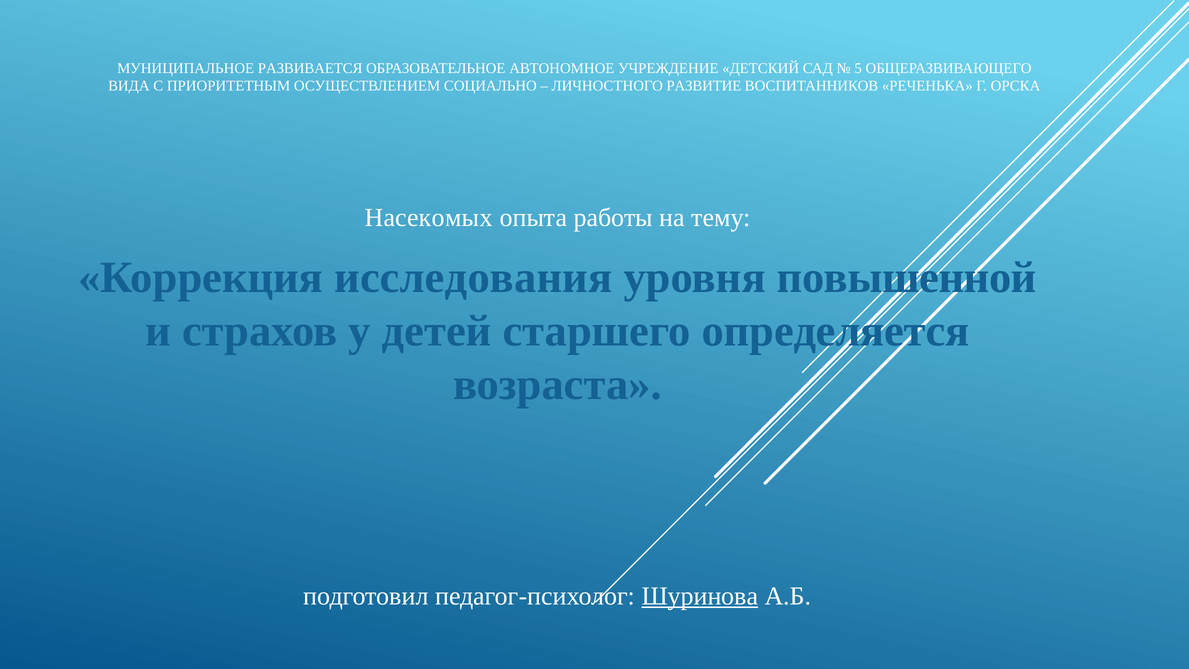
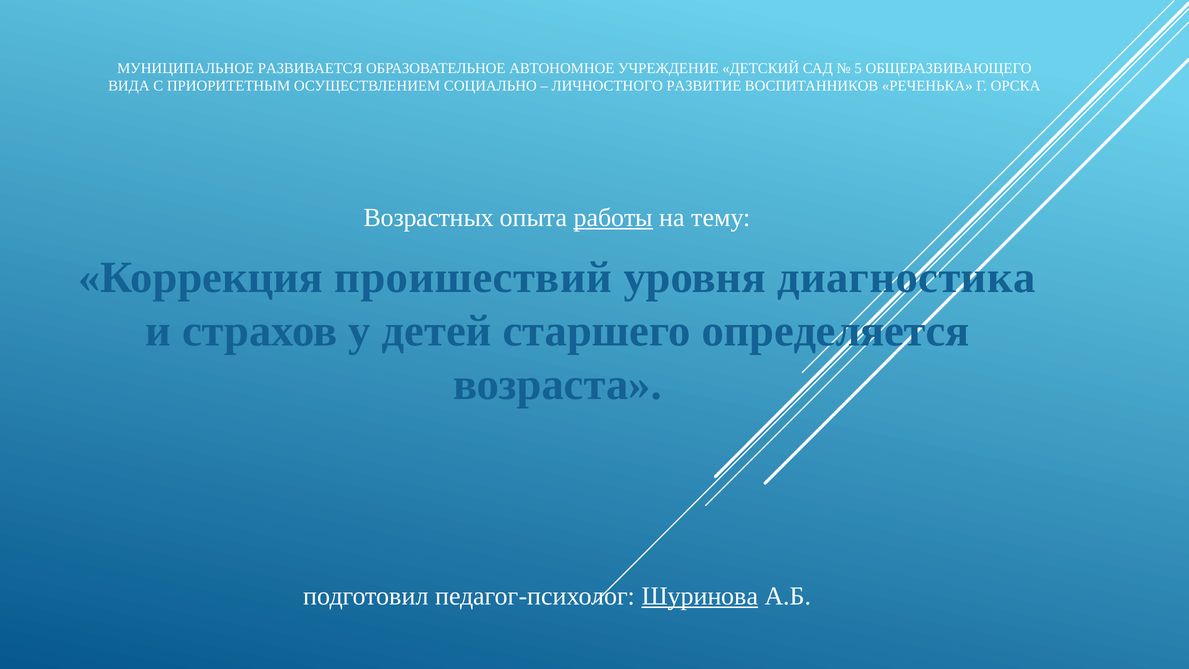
Насекомых: Насекомых -> Возрастных (429, 218)
работы underline: none -> present (613, 218)
исследования: исследования -> проишествий (473, 278)
повышенной: повышенной -> диагностика (906, 278)
